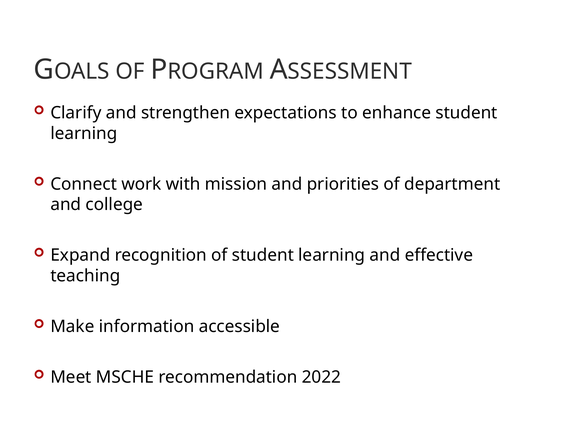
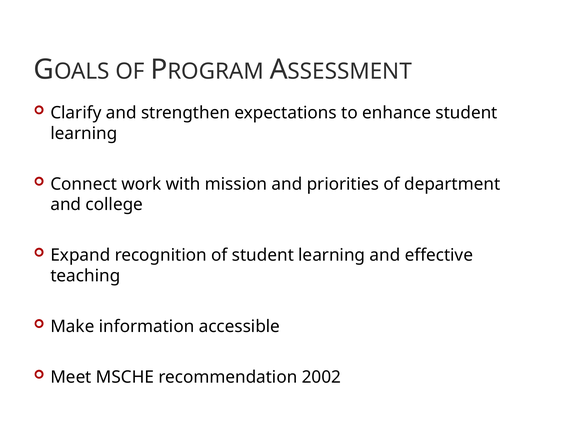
2022: 2022 -> 2002 (321, 377)
